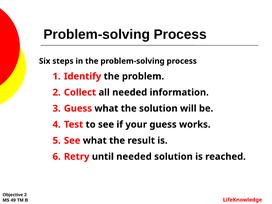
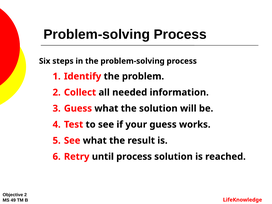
until needed: needed -> process (134, 157)
